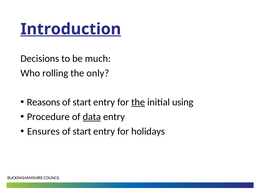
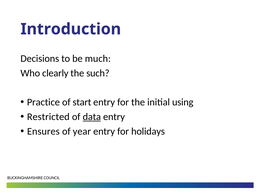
Introduction underline: present -> none (71, 29)
rolling: rolling -> clearly (55, 73)
only: only -> such (98, 73)
Reasons: Reasons -> Practice (43, 102)
the underline: present -> none (138, 102)
Procedure: Procedure -> Restricted (48, 117)
start: start -> year (82, 131)
